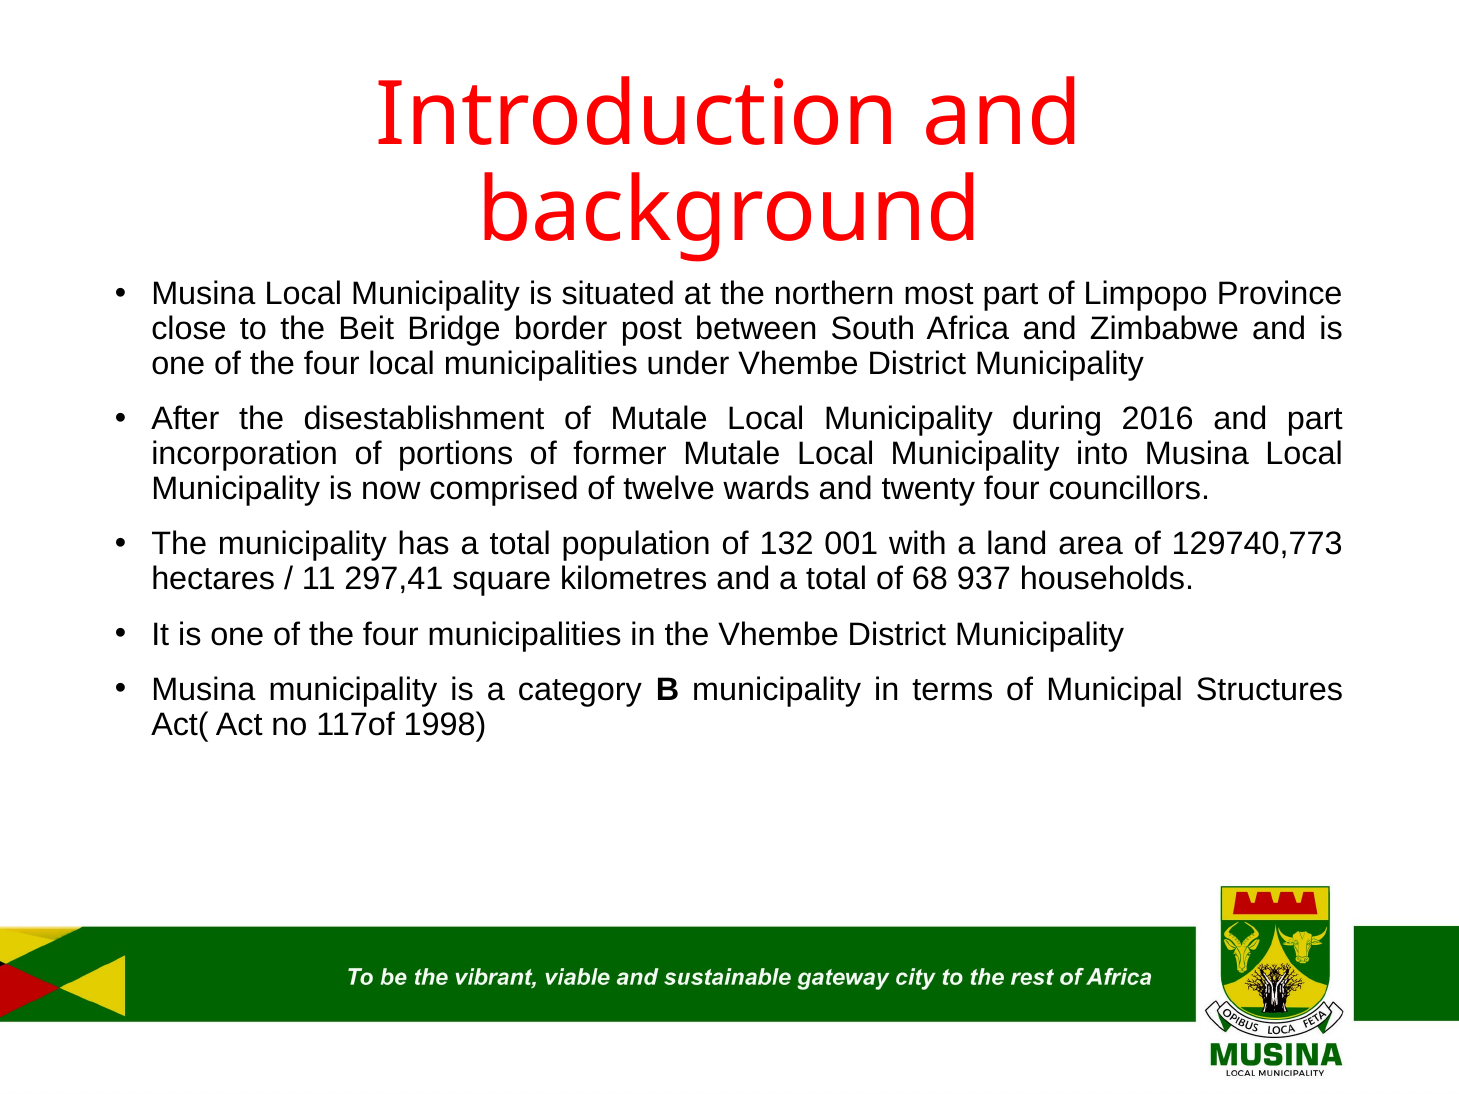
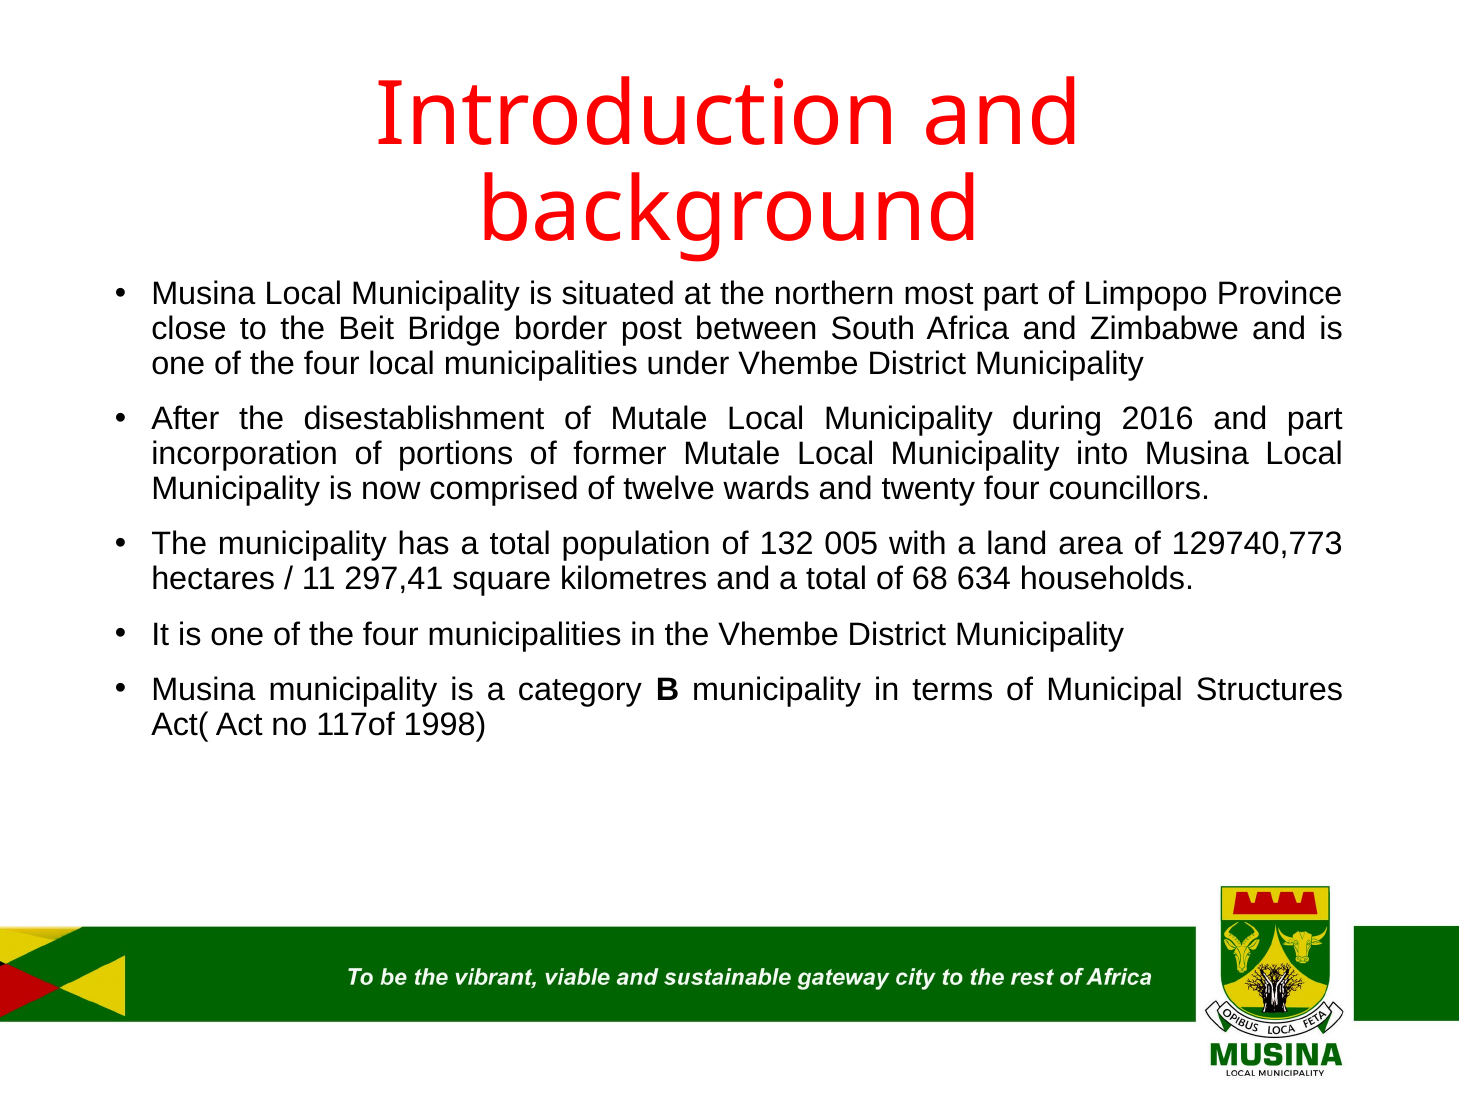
001: 001 -> 005 (851, 544)
937: 937 -> 634 (984, 579)
